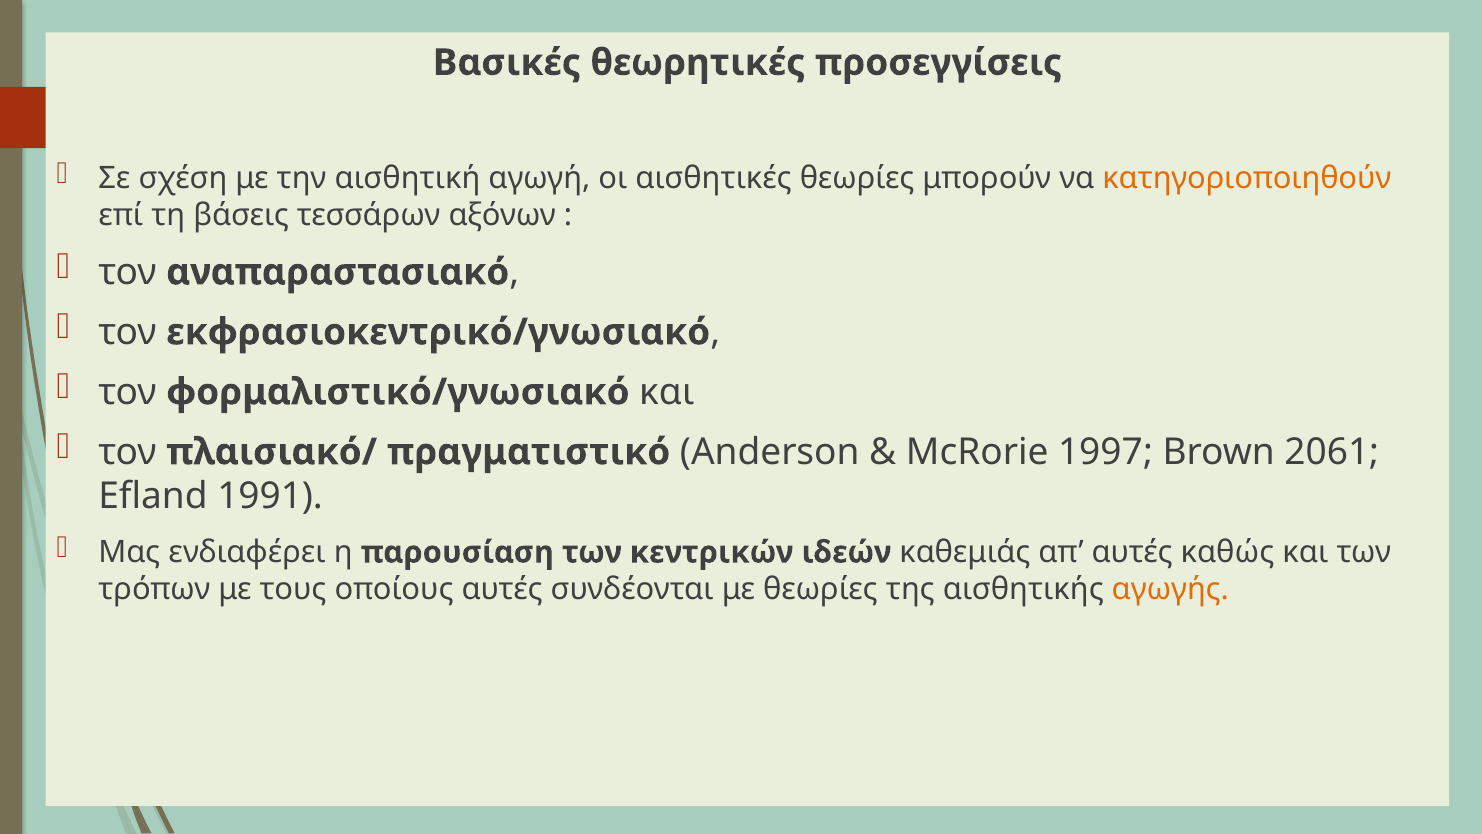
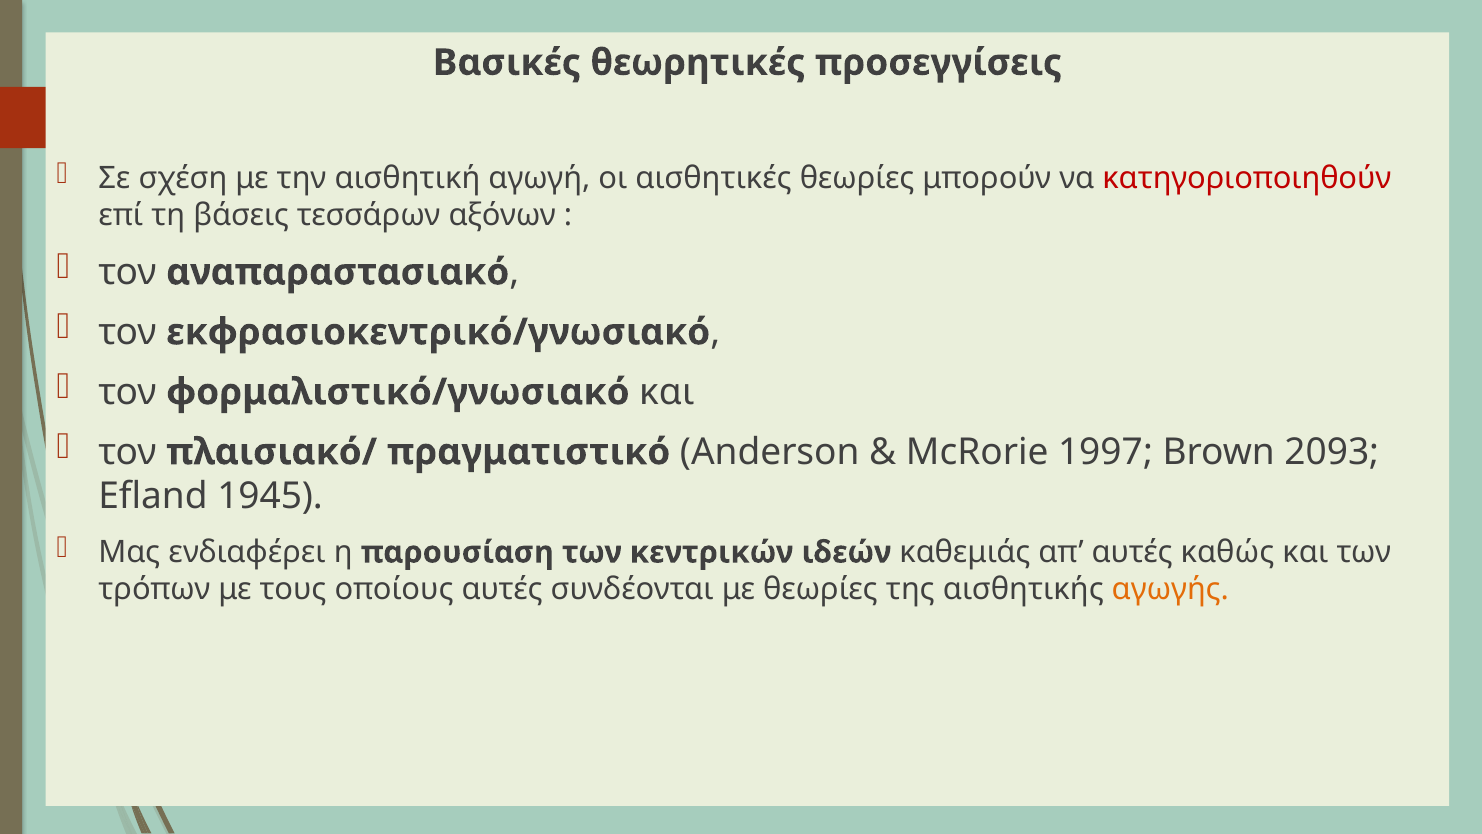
κατηγοριοποιηθούν colour: orange -> red (1247, 178)
2061: 2061 -> 2093 (1332, 452)
1991: 1991 -> 1945 (270, 496)
